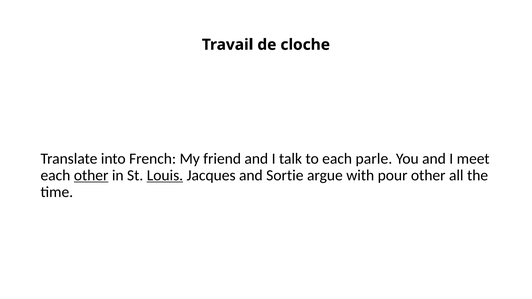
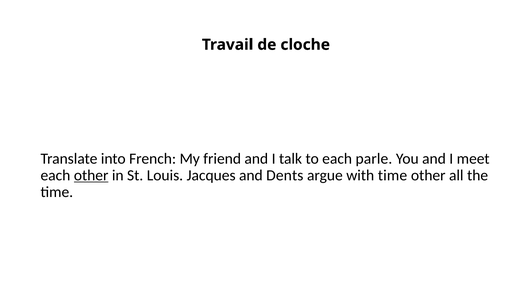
Louis underline: present -> none (165, 175)
Sortie: Sortie -> Dents (285, 175)
with pour: pour -> time (393, 175)
